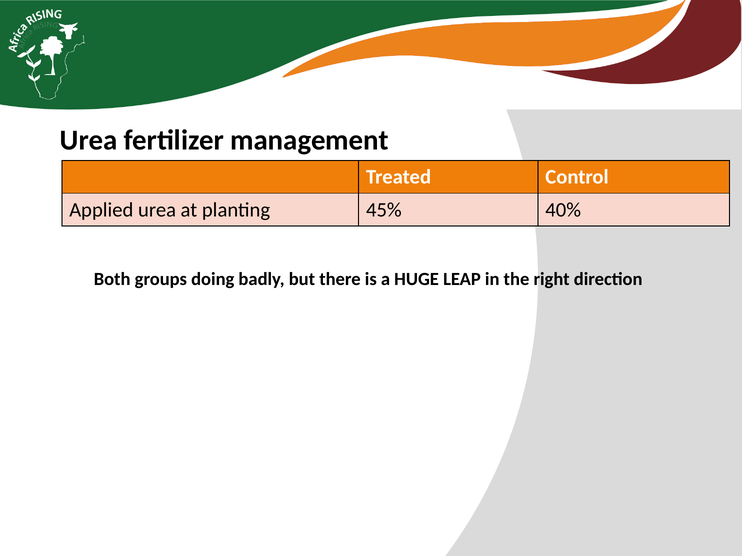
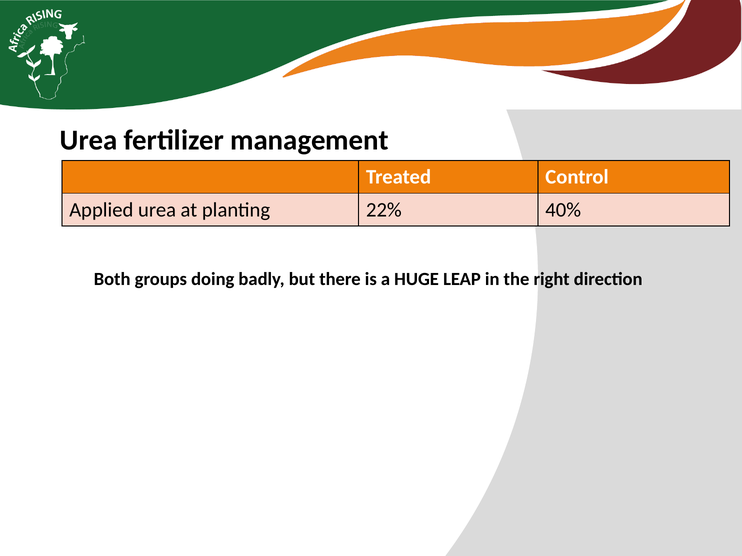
45%: 45% -> 22% (384, 210)
